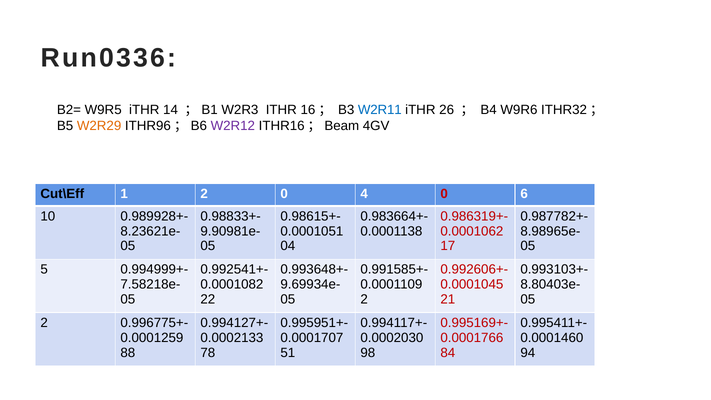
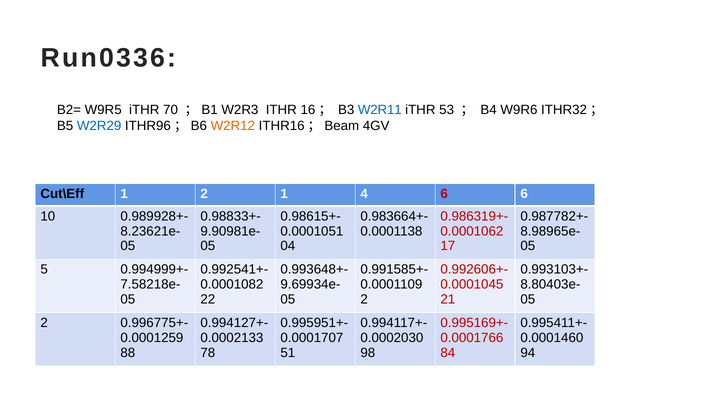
14: 14 -> 70 (171, 110)
26: 26 -> 53 (447, 110)
W2R29 colour: orange -> blue (99, 126)
W2R12 colour: purple -> orange (233, 126)
2 0: 0 -> 1 (284, 194)
4 0: 0 -> 6 (444, 194)
